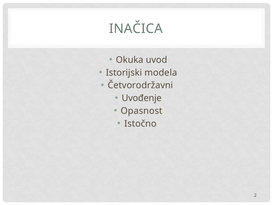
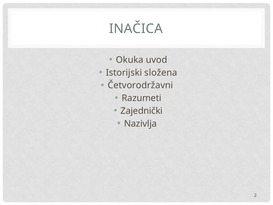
modela: modela -> složena (161, 73)
Uvođenje: Uvođenje -> Razumeti (142, 98)
Opasnost: Opasnost -> Zajednički (142, 111)
Istočno: Istočno -> Nazivlja (140, 123)
